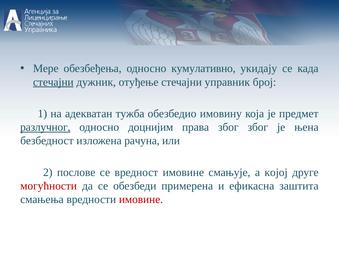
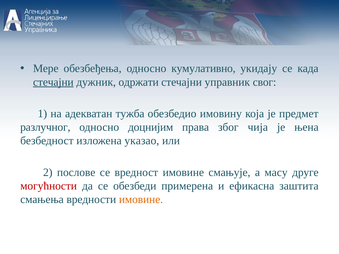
отуђење: отуђење -> одржати (139, 82)
број: број -> свог (264, 82)
разлучног underline: present -> none (45, 127)
због због: због -> чија (258, 127)
рачуна: рачуна -> указао (142, 141)
којој: којој -> масу (276, 173)
имовине colour: red -> orange (141, 200)
